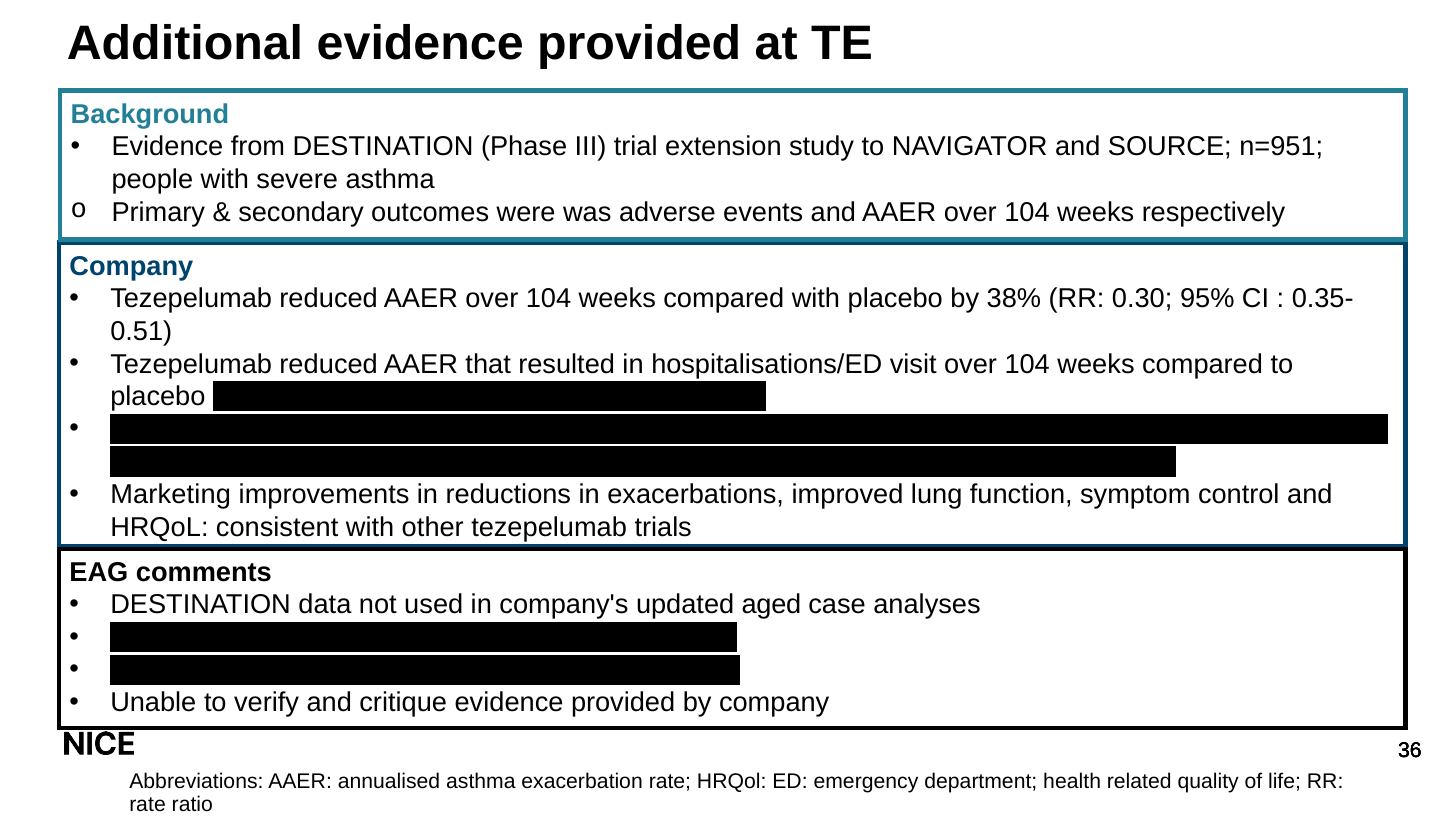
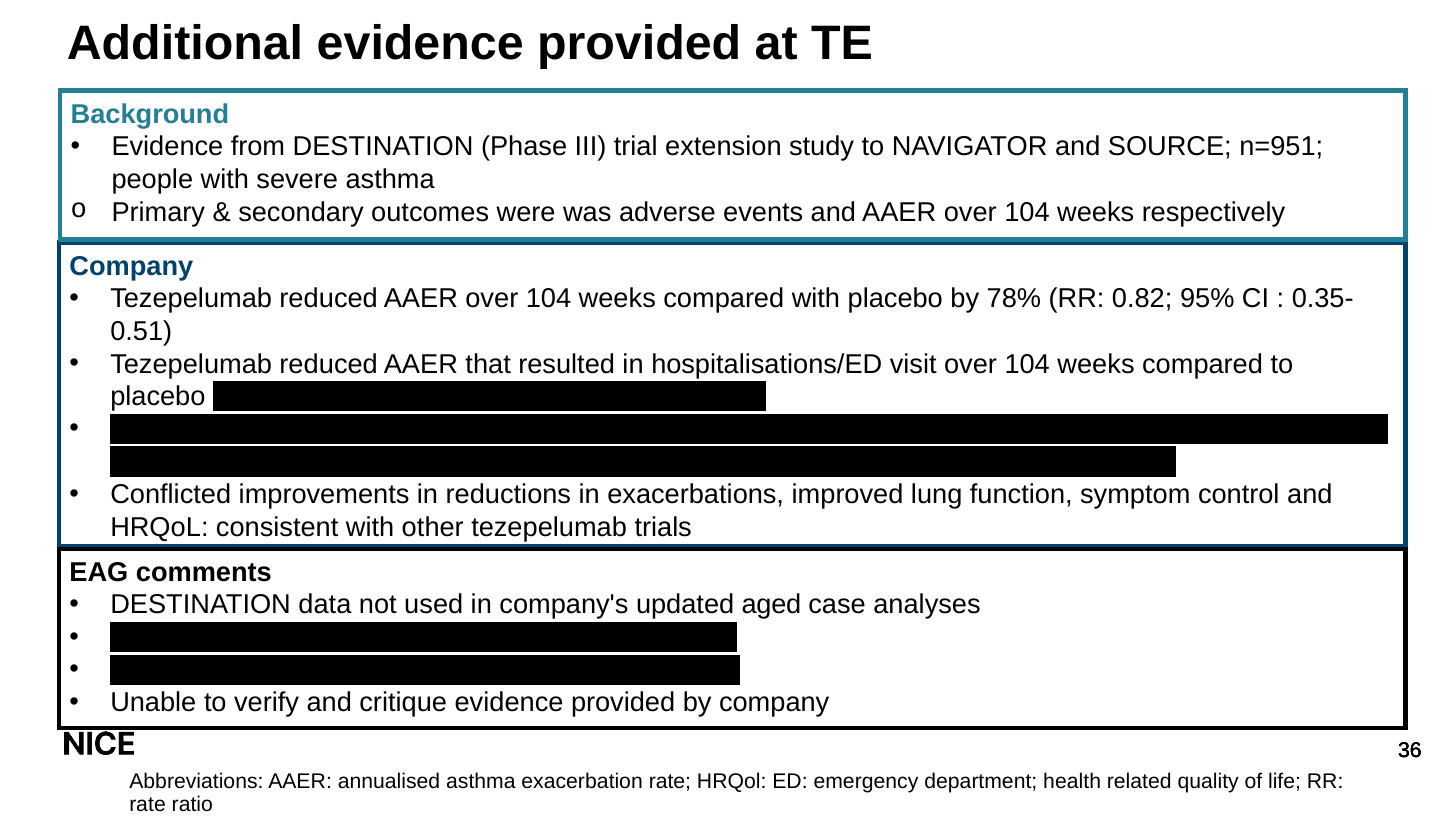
38%: 38% -> 78% (1014, 299)
0.30: 0.30 -> 0.82 (1142, 299)
Marketing: Marketing -> Conflicted (171, 495)
